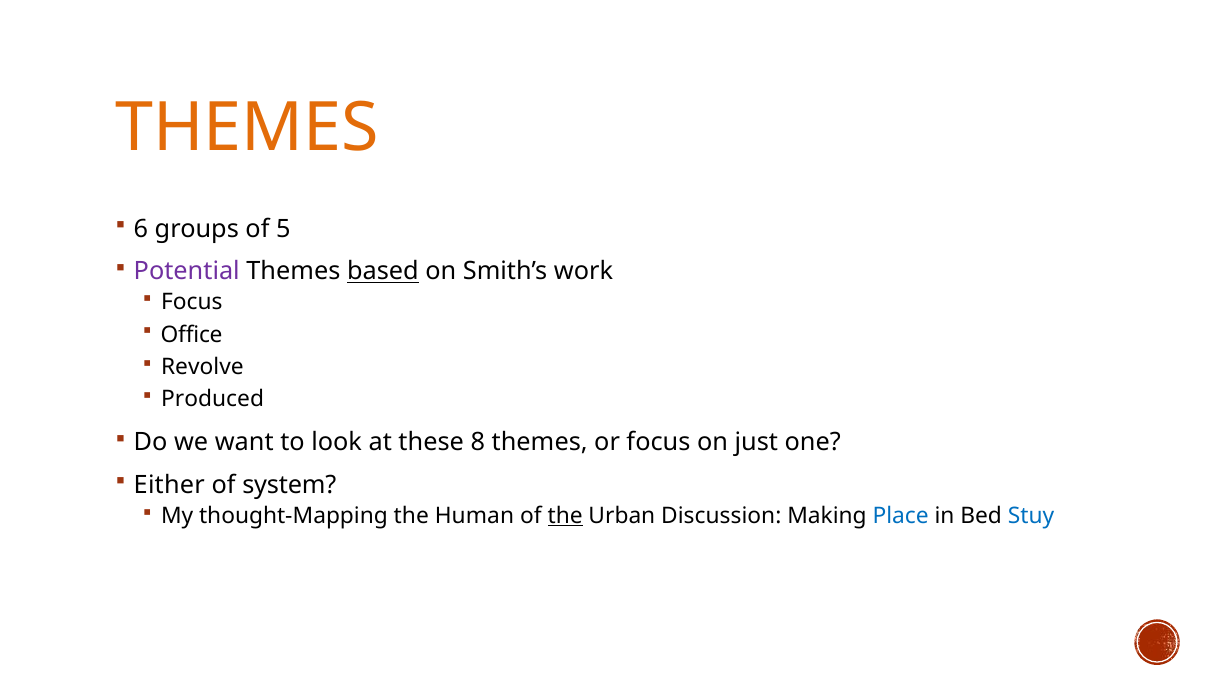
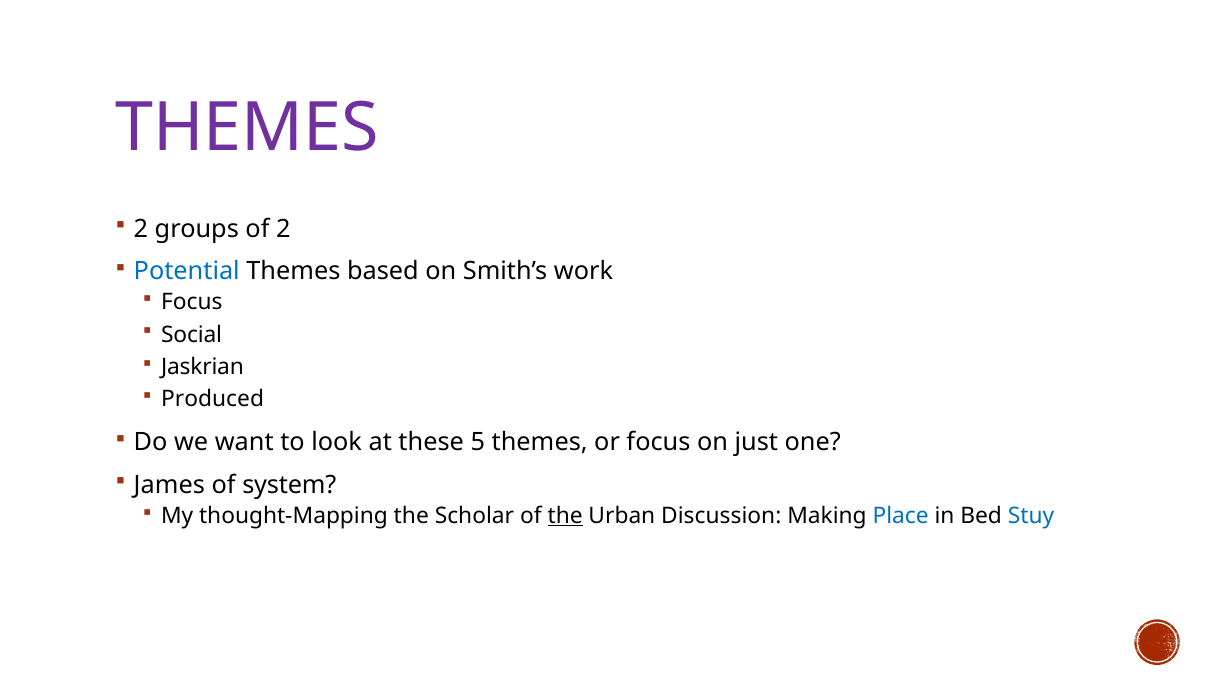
THEMES colour: orange -> purple (247, 128)
6: 6 -> 2 (141, 229)
of 5: 5 -> 2 (283, 229)
Potential colour: purple -> blue (187, 272)
based underline: present -> none (383, 272)
Office: Office -> Social (192, 335)
Revolve: Revolve -> Jaskrian (202, 367)
8: 8 -> 5 (478, 443)
Either: Either -> James (169, 485)
Human: Human -> Scholar (474, 516)
